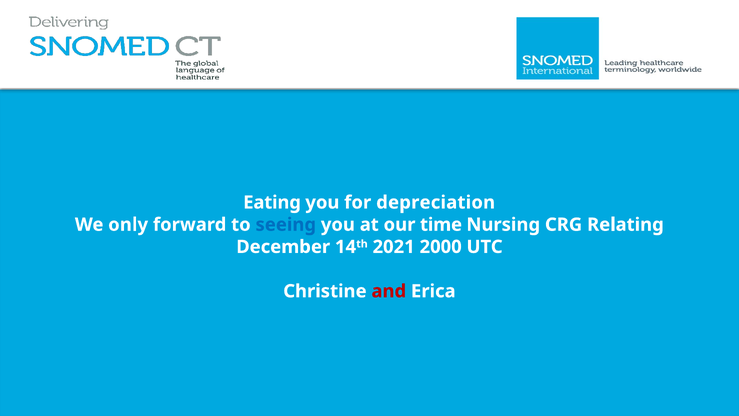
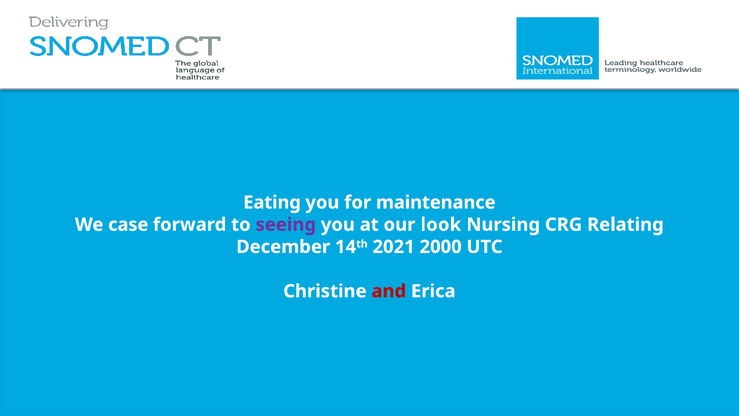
depreciation: depreciation -> maintenance (436, 202)
only: only -> case (128, 225)
seeing colour: blue -> purple (286, 225)
time: time -> look (441, 225)
